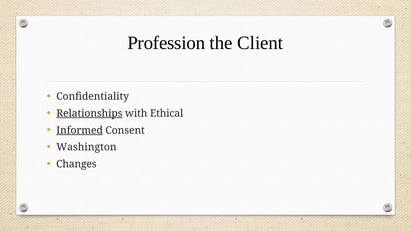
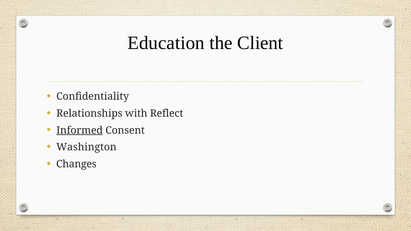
Profession: Profession -> Education (166, 43)
Relationships underline: present -> none (89, 113)
Ethical: Ethical -> Reflect (167, 113)
